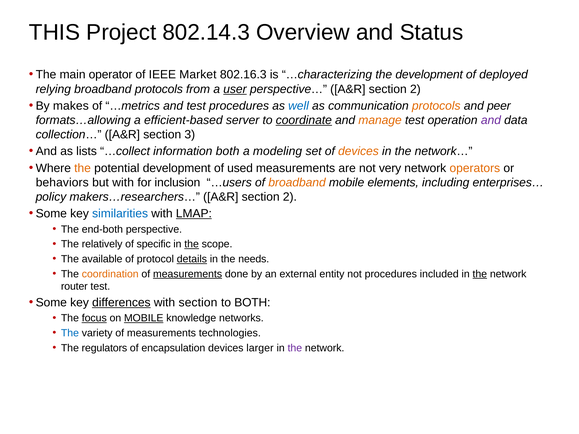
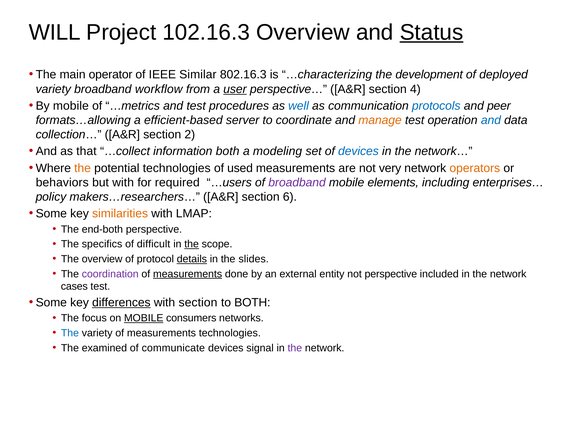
THIS: THIS -> WILL (55, 32)
802.14.3: 802.14.3 -> 102.16.3 (206, 32)
Status underline: none -> present (432, 32)
Market: Market -> Similar (198, 75)
relying: relying -> variety (53, 89)
broadband protocols: protocols -> workflow (159, 89)
perspective… A&R section 2: 2 -> 4 (415, 89)
By makes: makes -> mobile (71, 106)
protocols colour: orange -> blue (436, 106)
coordinate underline: present -> none (304, 120)
and colour: purple -> blue (491, 120)
3: 3 -> 2 (190, 135)
lists: lists -> that (86, 151)
devices colour: orange -> blue (358, 151)
potential development: development -> technologies (177, 168)
inclusion: inclusion -> required (177, 183)
broadband colour: orange -> purple (297, 183)
makers…researchers… A&R section 2: 2 -> 6 (290, 197)
similarities colour: blue -> orange (120, 214)
LMAP underline: present -> none (194, 214)
relatively: relatively -> specifics (102, 244)
specific: specific -> difficult (154, 244)
The available: available -> overview (102, 259)
needs: needs -> slides (254, 259)
coordination colour: orange -> purple (110, 274)
not procedures: procedures -> perspective (391, 274)
the underline: present -> none (480, 274)
router: router -> cases (74, 287)
focus underline: present -> none (94, 318)
knowledge: knowledge -> consumers (191, 318)
regulators: regulators -> examined (104, 348)
encapsulation: encapsulation -> communicate (173, 348)
larger: larger -> signal (260, 348)
